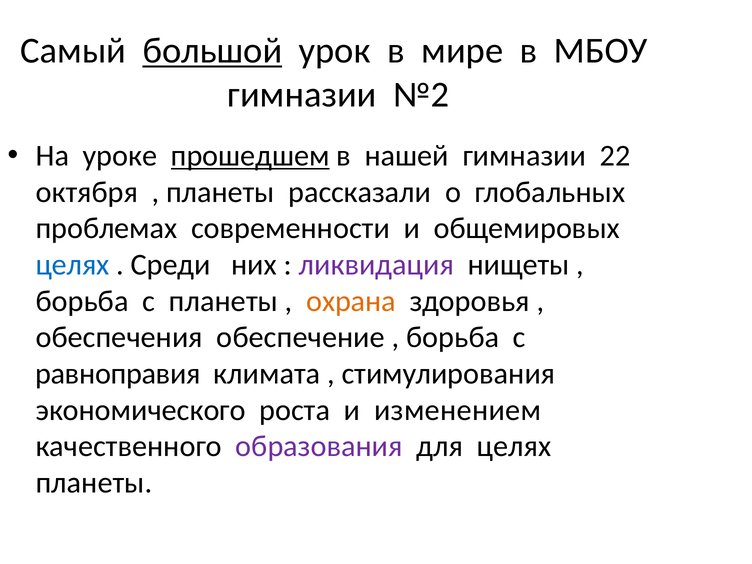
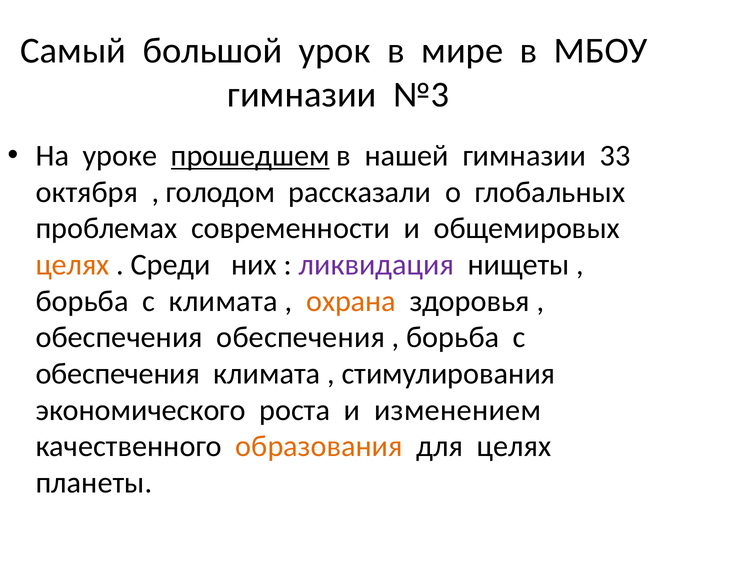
большой underline: present -> none (212, 51)
№2: №2 -> №3 (421, 95)
22: 22 -> 33 (615, 156)
планеты: планеты -> голодом (220, 192)
целях colour: blue -> orange (73, 265)
с планеты: планеты -> климата (223, 301)
обеспечения обеспечение: обеспечение -> обеспечения (301, 337)
равноправия: равноправия -> обеспечения (118, 374)
образования colour: purple -> orange (319, 447)
